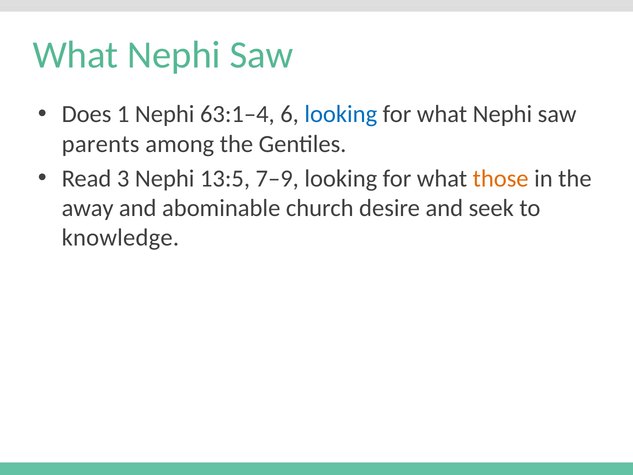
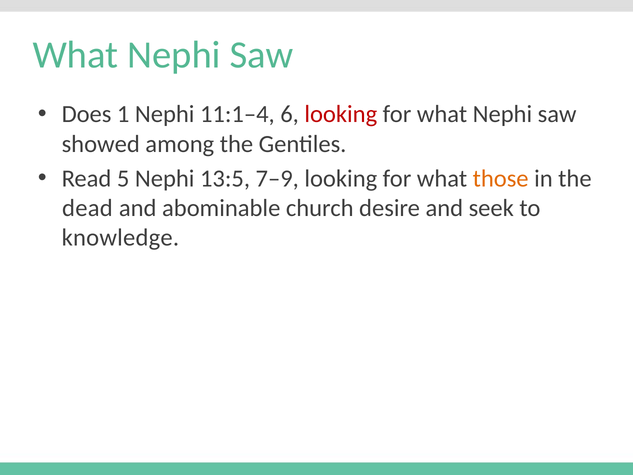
63:1–4: 63:1–4 -> 11:1–4 (237, 114)
looking colour: blue -> red (341, 114)
parents: parents -> showed (101, 144)
3: 3 -> 5 (123, 178)
away: away -> dead (87, 208)
